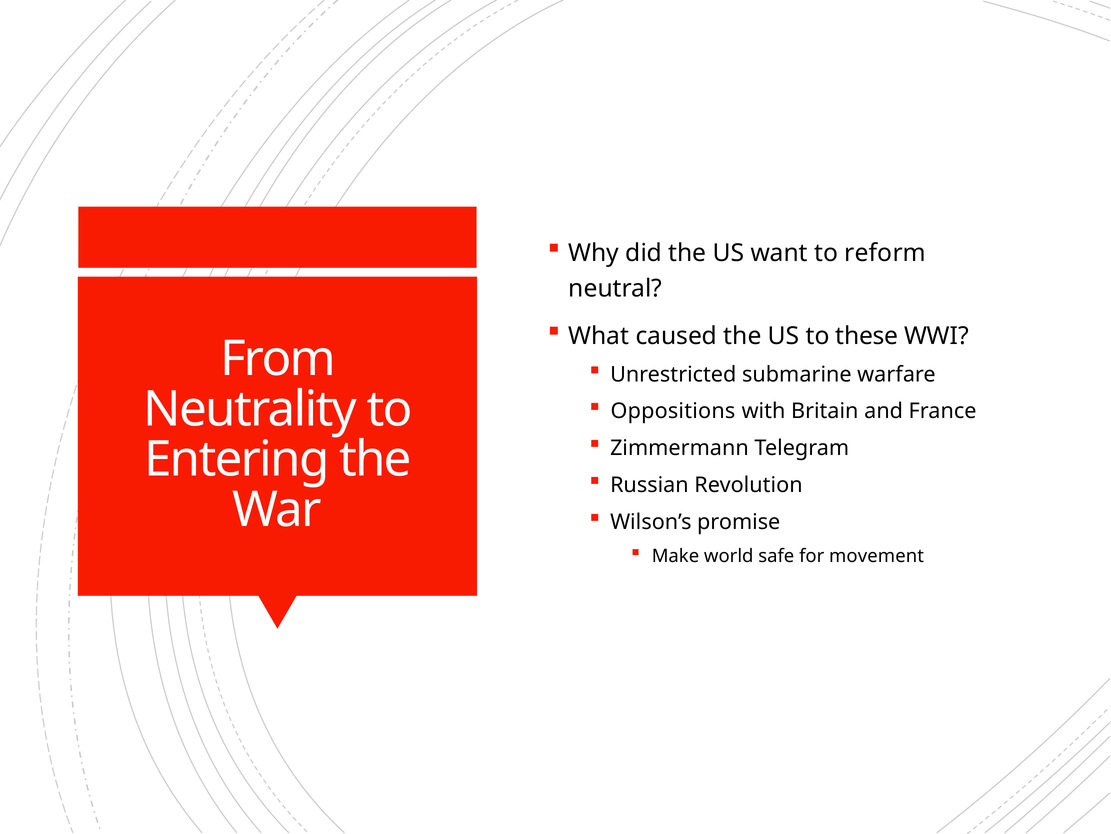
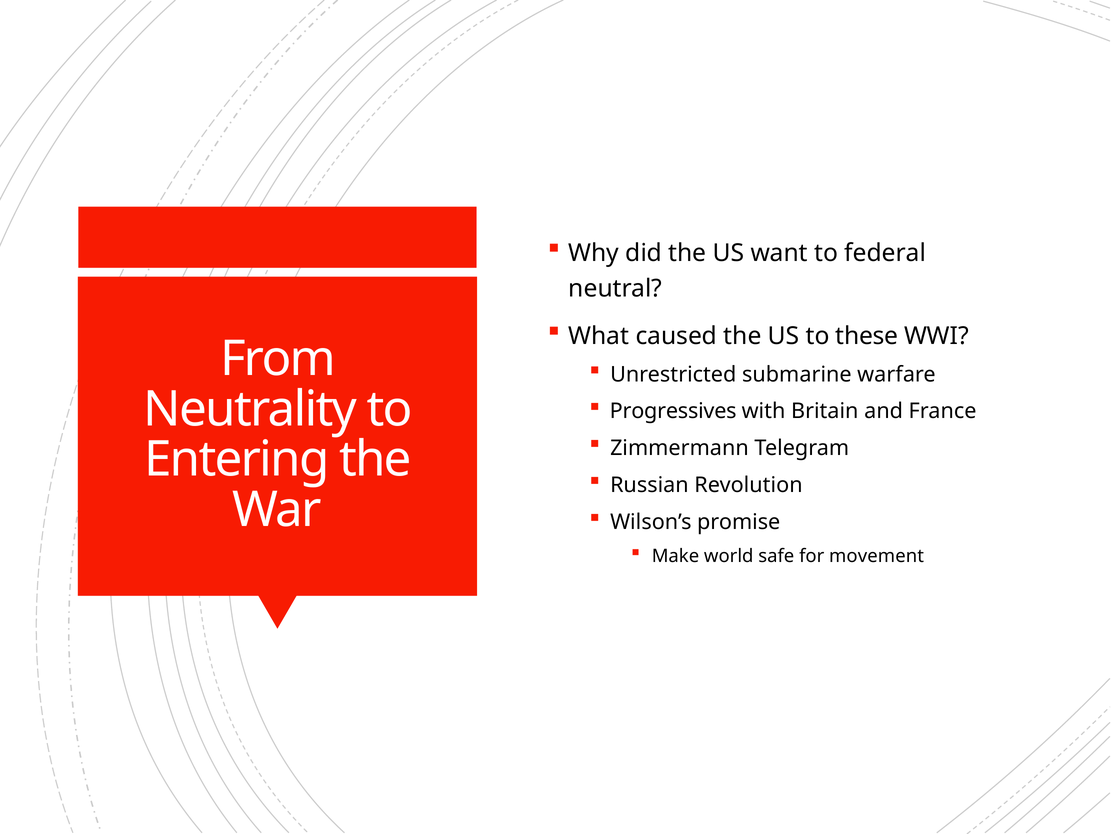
reform: reform -> federal (885, 253)
Oppositions: Oppositions -> Progressives (673, 411)
